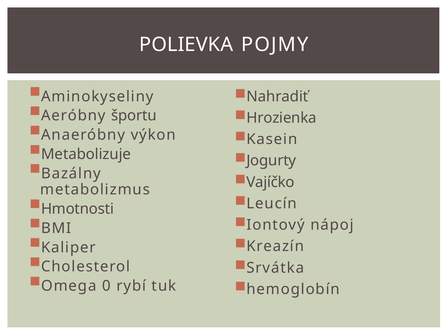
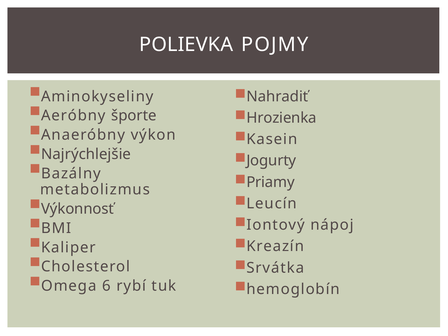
športu: športu -> športe (134, 116)
Metabolizuje: Metabolizuje -> Najrýchlejšie (86, 154)
Vajíčko: Vajíčko -> Priamy (271, 182)
Hmotnosti: Hmotnosti -> Výkonnosť (77, 209)
0: 0 -> 6 (106, 286)
